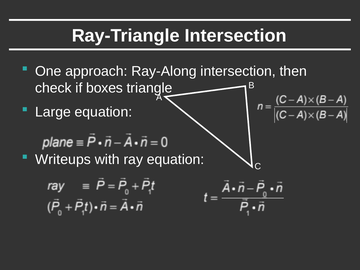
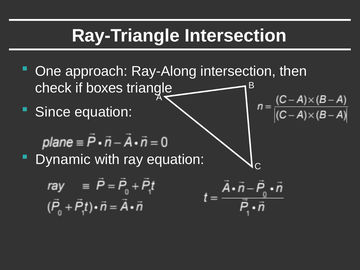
Large: Large -> Since (53, 112)
Writeups: Writeups -> Dynamic (63, 160)
